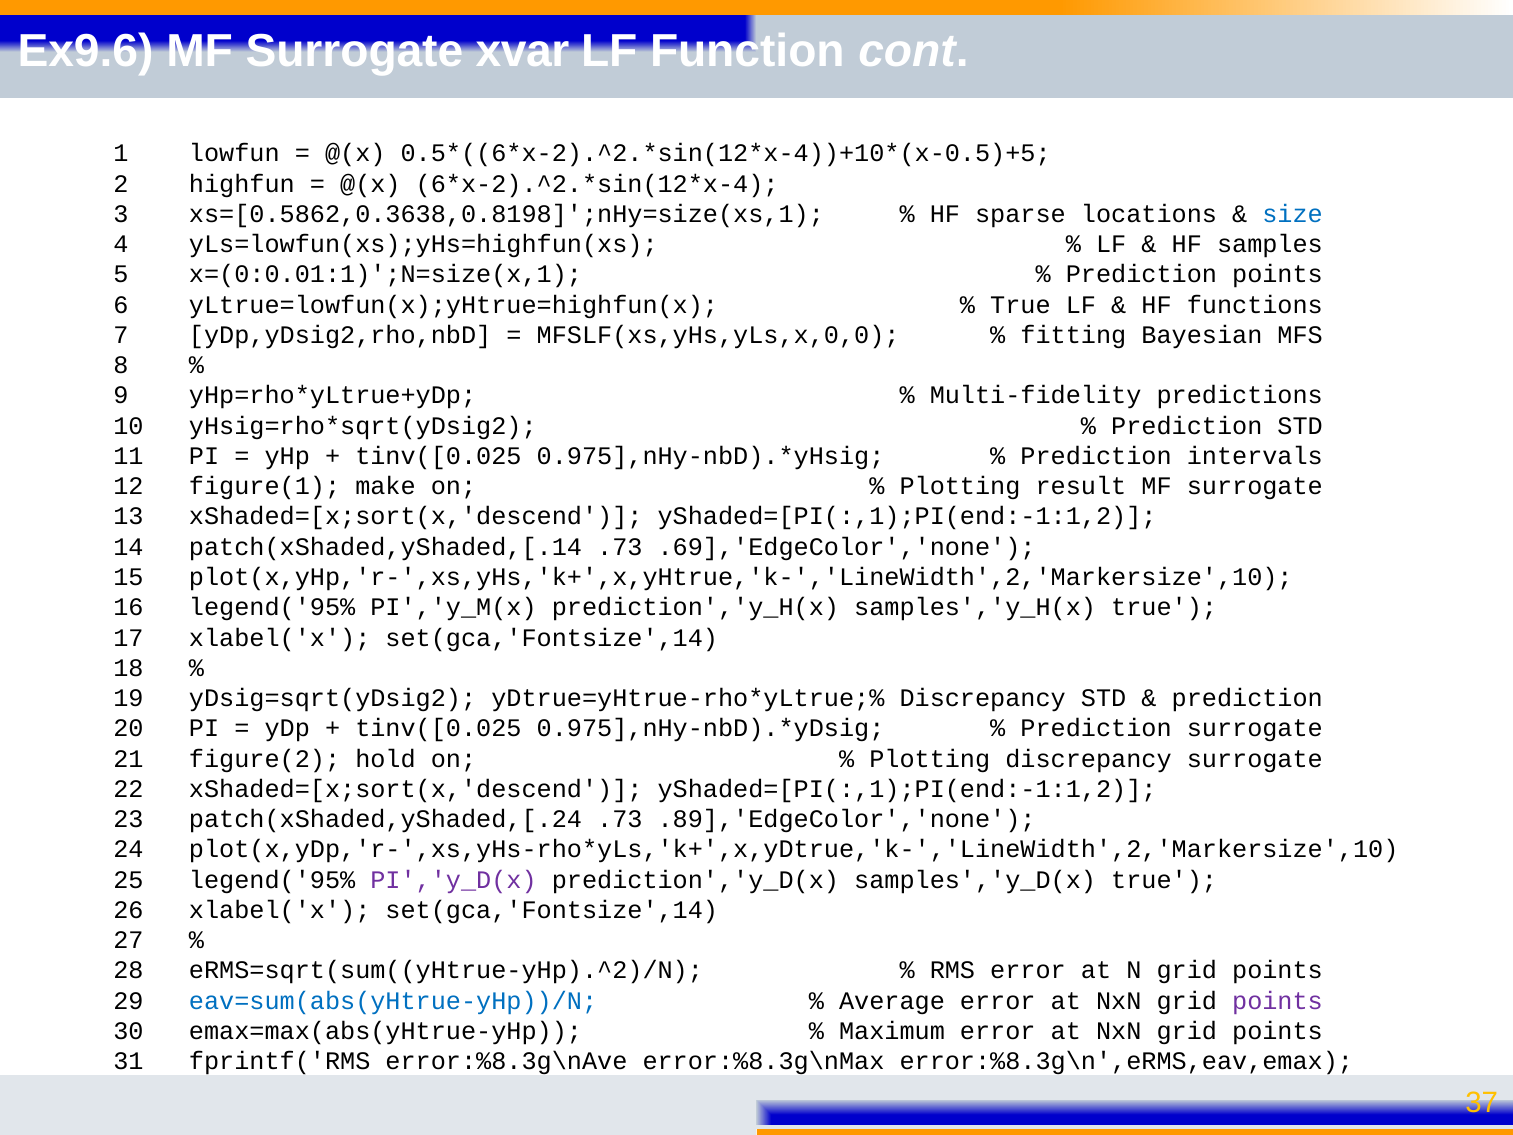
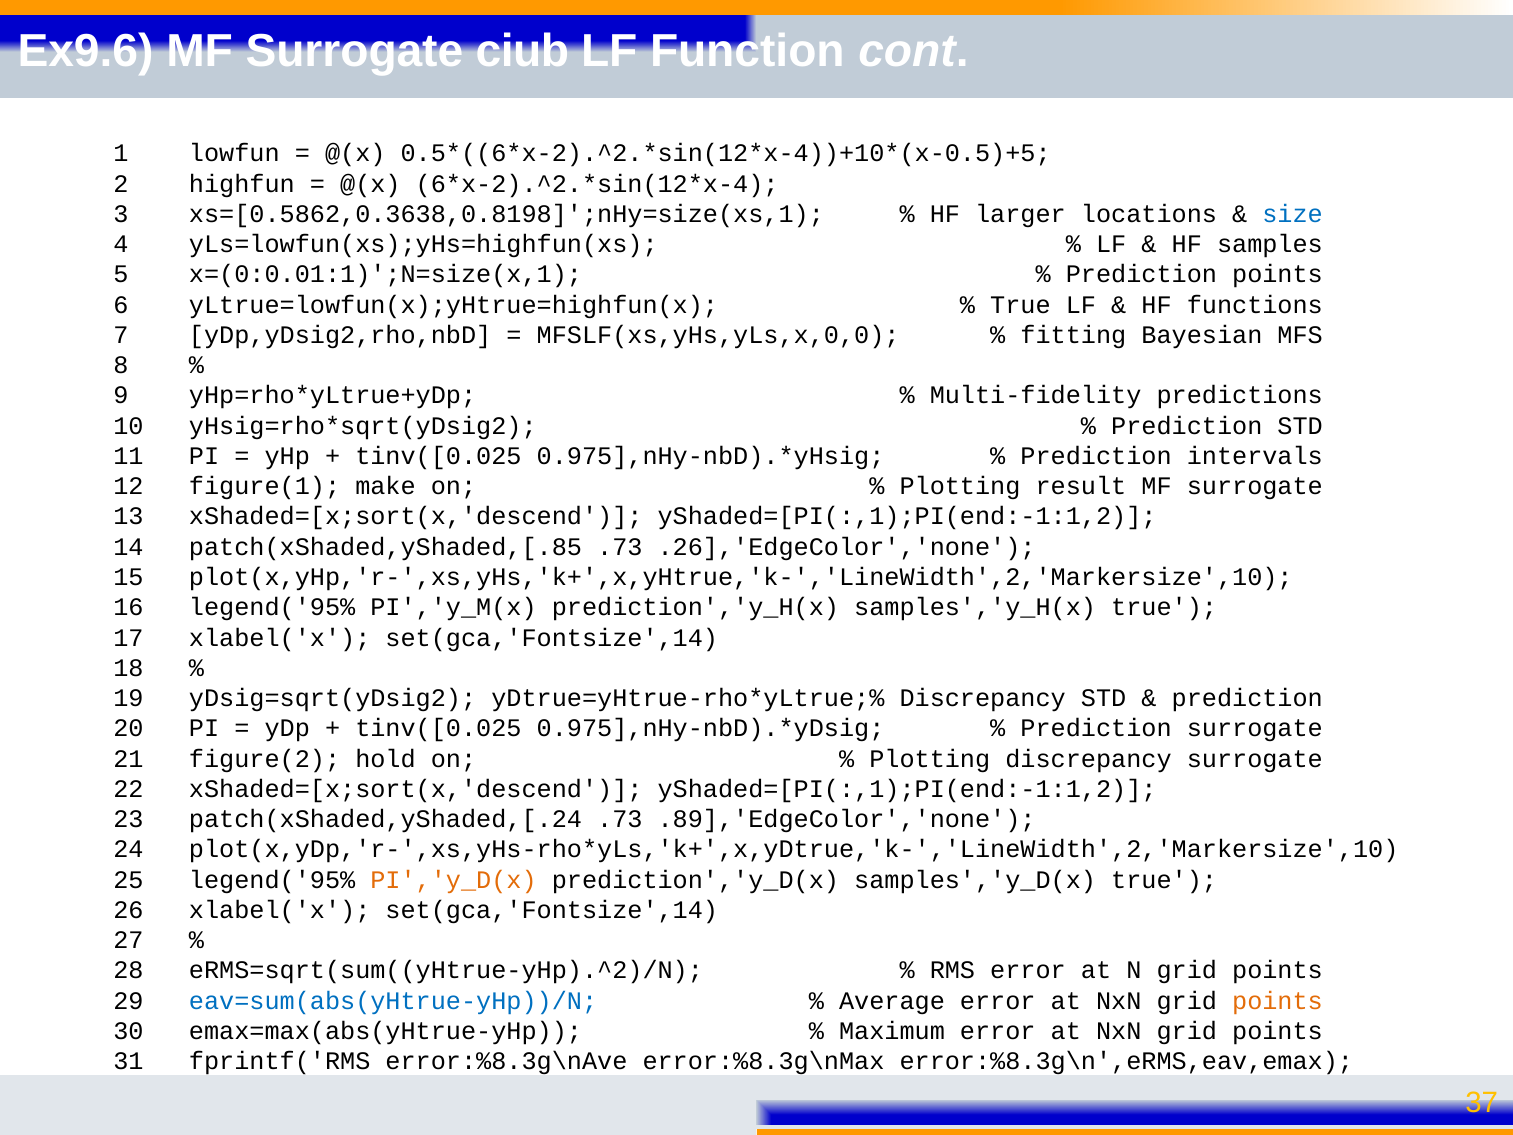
xvar: xvar -> ciub (522, 52)
sparse: sparse -> larger (1020, 214)
patch(xShaded,yShaded,[.14: patch(xShaded,yShaded,[.14 -> patch(xShaded,yShaded,[.85 (385, 547)
.69],'EdgeColor','none: .69],'EdgeColor','none -> .26],'EdgeColor','none (847, 547)
PI','y_D(x colour: purple -> orange (454, 880)
points colour: purple -> orange (1277, 1001)
